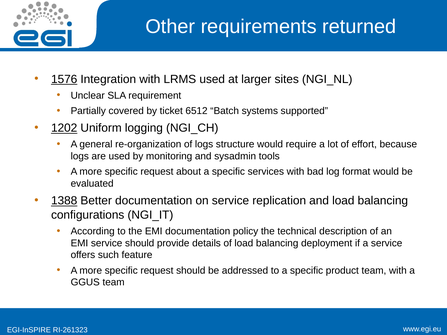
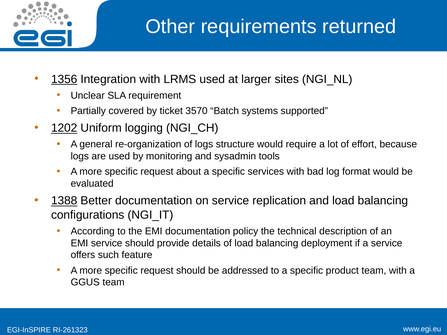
1576: 1576 -> 1356 (64, 79)
6512: 6512 -> 3570 (197, 111)
